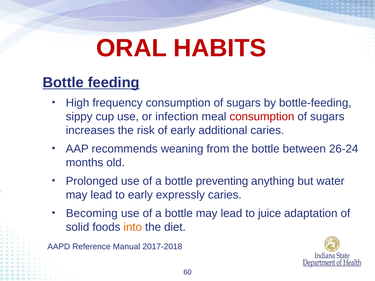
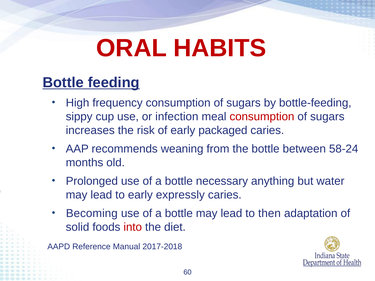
additional: additional -> packaged (223, 130)
26-24: 26-24 -> 58-24 (344, 149)
preventing: preventing -> necessary (222, 181)
juice: juice -> then (269, 214)
into colour: orange -> red (133, 227)
